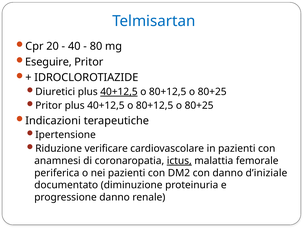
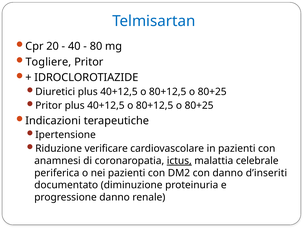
Eseguire: Eseguire -> Togliere (48, 62)
40+12,5 underline: present -> none (119, 91)
femorale: femorale -> celebrale (257, 160)
d’iniziale: d’iniziale -> d’inseriti (266, 172)
